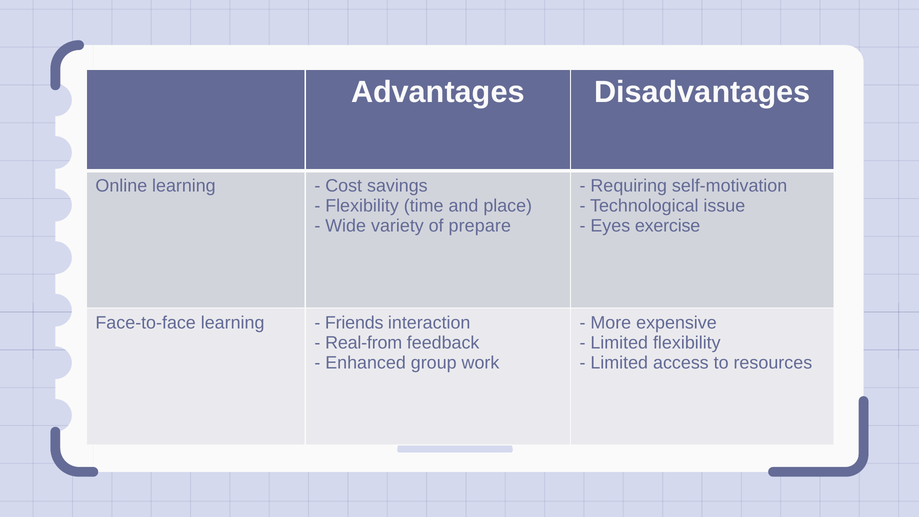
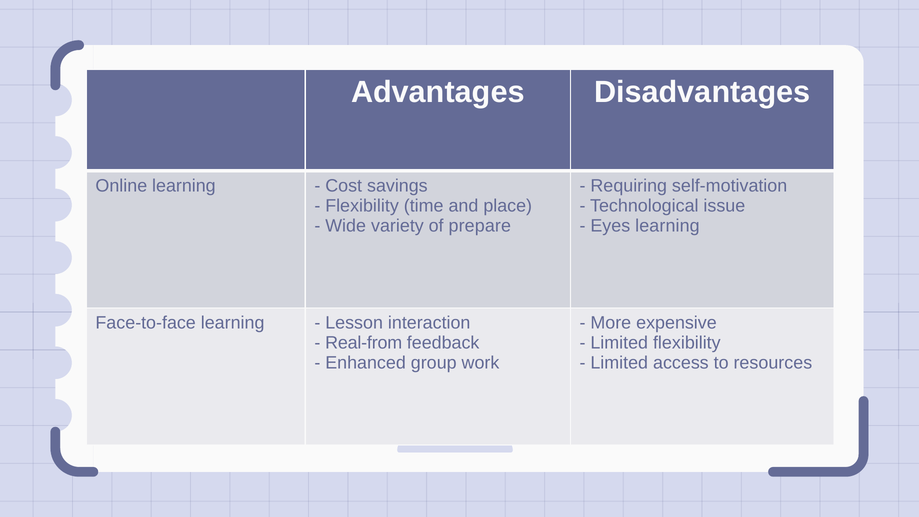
Eyes exercise: exercise -> learning (667, 226)
Friends: Friends -> Lesson (354, 323)
